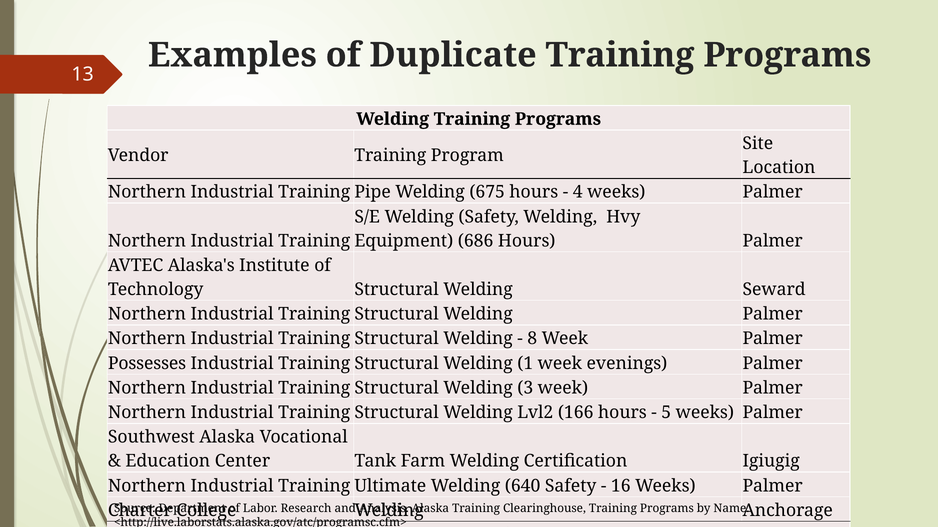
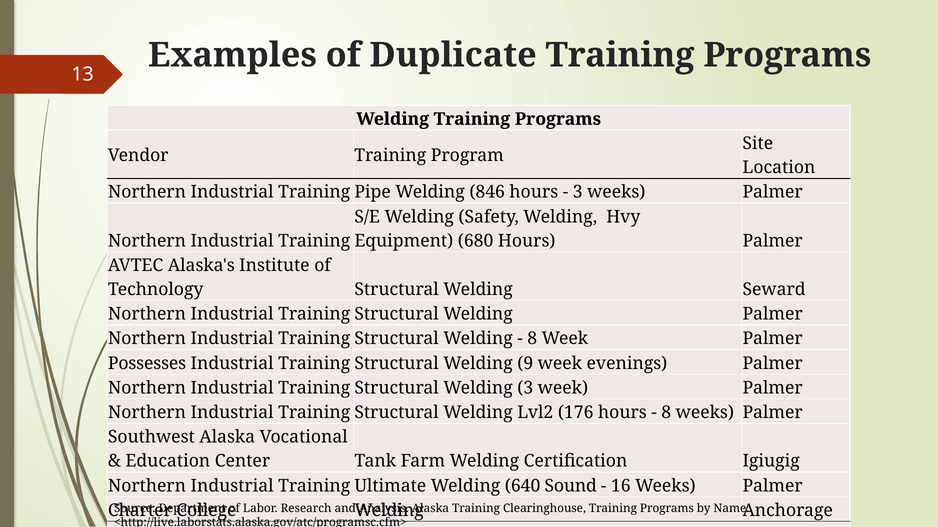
675: 675 -> 846 (487, 192)
4: 4 -> 3 (578, 192)
686: 686 -> 680 (476, 241)
1: 1 -> 9 (525, 364)
166: 166 -> 176 (576, 413)
5: 5 -> 8 (666, 413)
640 Safety: Safety -> Sound (571, 486)
